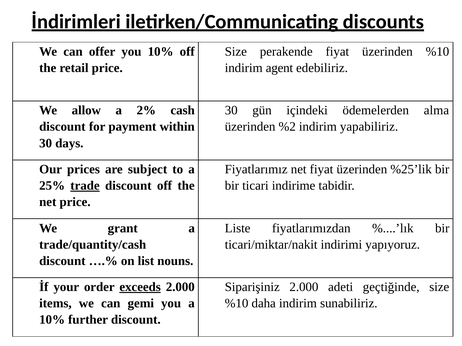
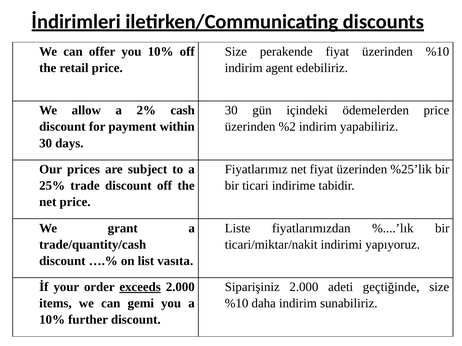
ödemelerden alma: alma -> price (436, 111)
trade underline: present -> none (85, 186)
nouns: nouns -> vasıta (175, 261)
